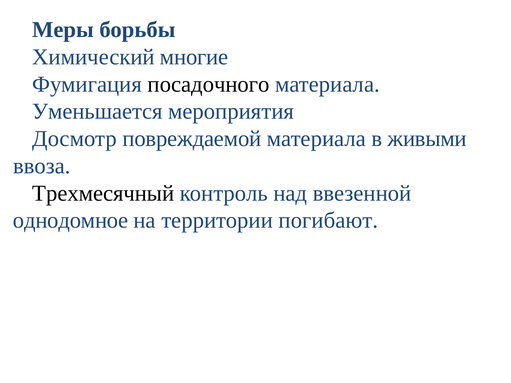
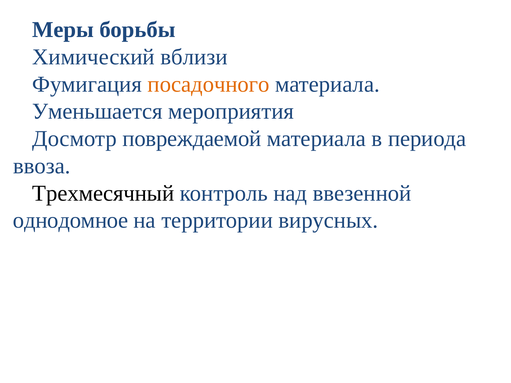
многие: многие -> вблизи (194, 57)
посадочного colour: black -> orange (209, 84)
живыми: живыми -> периода (427, 139)
погибают: погибают -> вирусных (328, 221)
